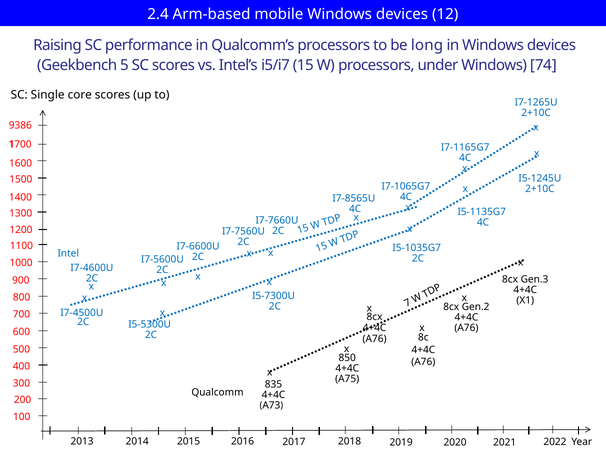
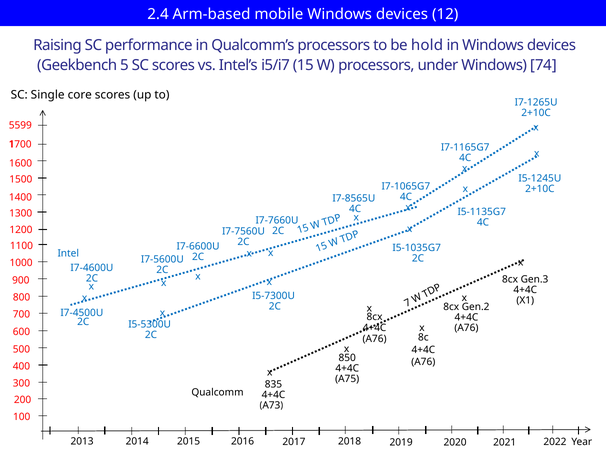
long: long -> hold (427, 45)
9386: 9386 -> 5599 (20, 125)
